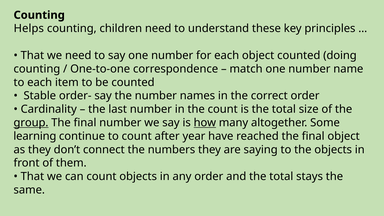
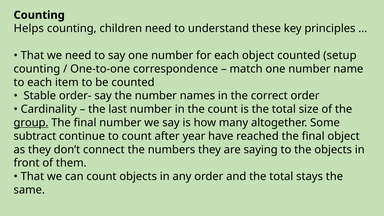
doing: doing -> setup (340, 55)
how underline: present -> none (205, 123)
learning: learning -> subtract (35, 136)
